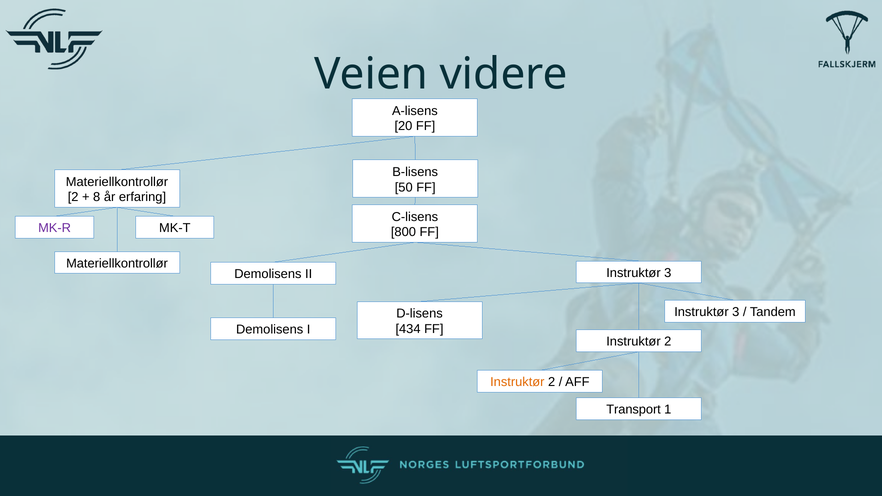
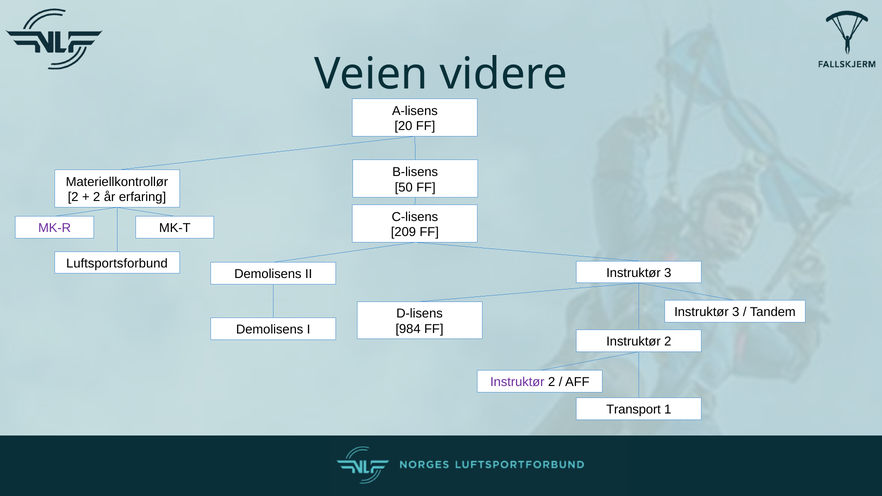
8: 8 -> 2 (97, 197)
800: 800 -> 209 (403, 232)
Materiellkontrollør: Materiellkontrollør -> Luftsportsforbund (117, 263)
434: 434 -> 984 (408, 329)
Instruktør colour: orange -> purple (517, 382)
